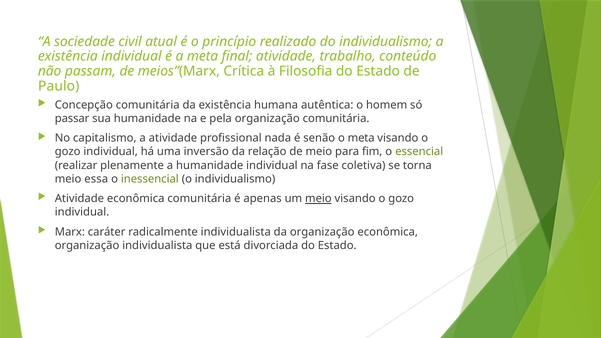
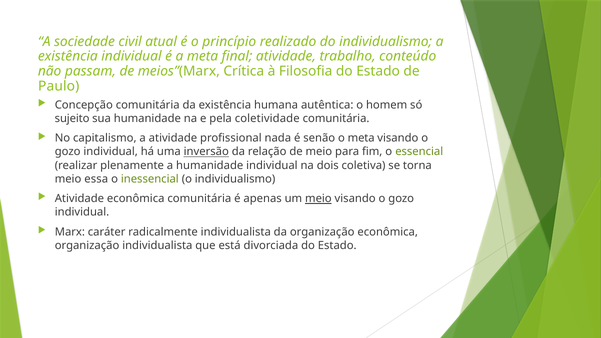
passar: passar -> sujeito (72, 118)
pela organização: organização -> coletividade (267, 118)
inversão underline: none -> present (206, 152)
fase: fase -> dois (328, 165)
